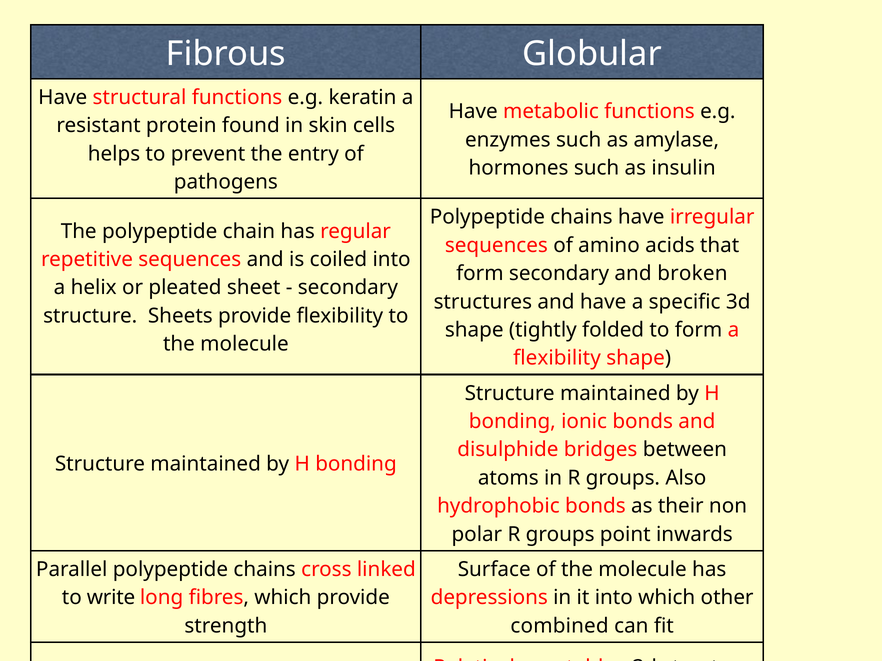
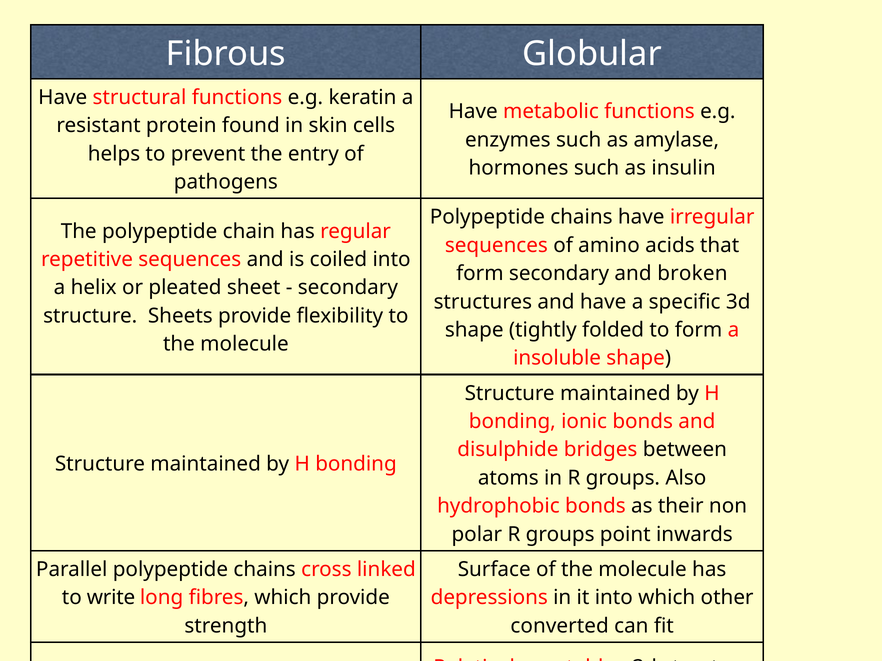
flexibility: flexibility -> insoluble (557, 358)
combined: combined -> converted (560, 626)
